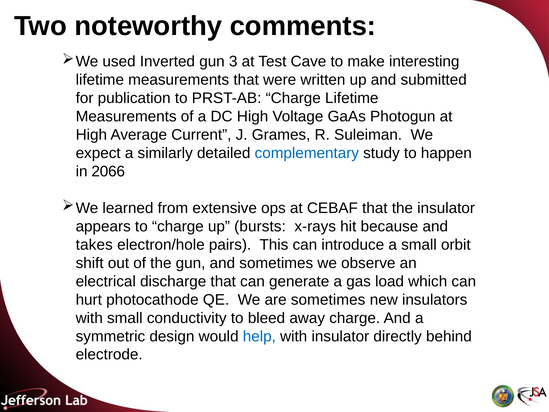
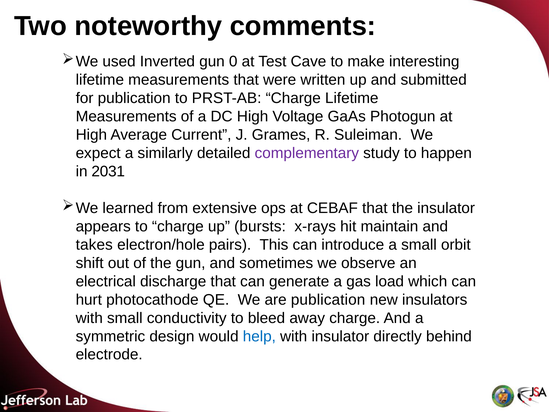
3: 3 -> 0 (233, 61)
complementary colour: blue -> purple (307, 153)
2066: 2066 -> 2031 (108, 171)
because: because -> maintain (389, 226)
are sometimes: sometimes -> publication (328, 299)
